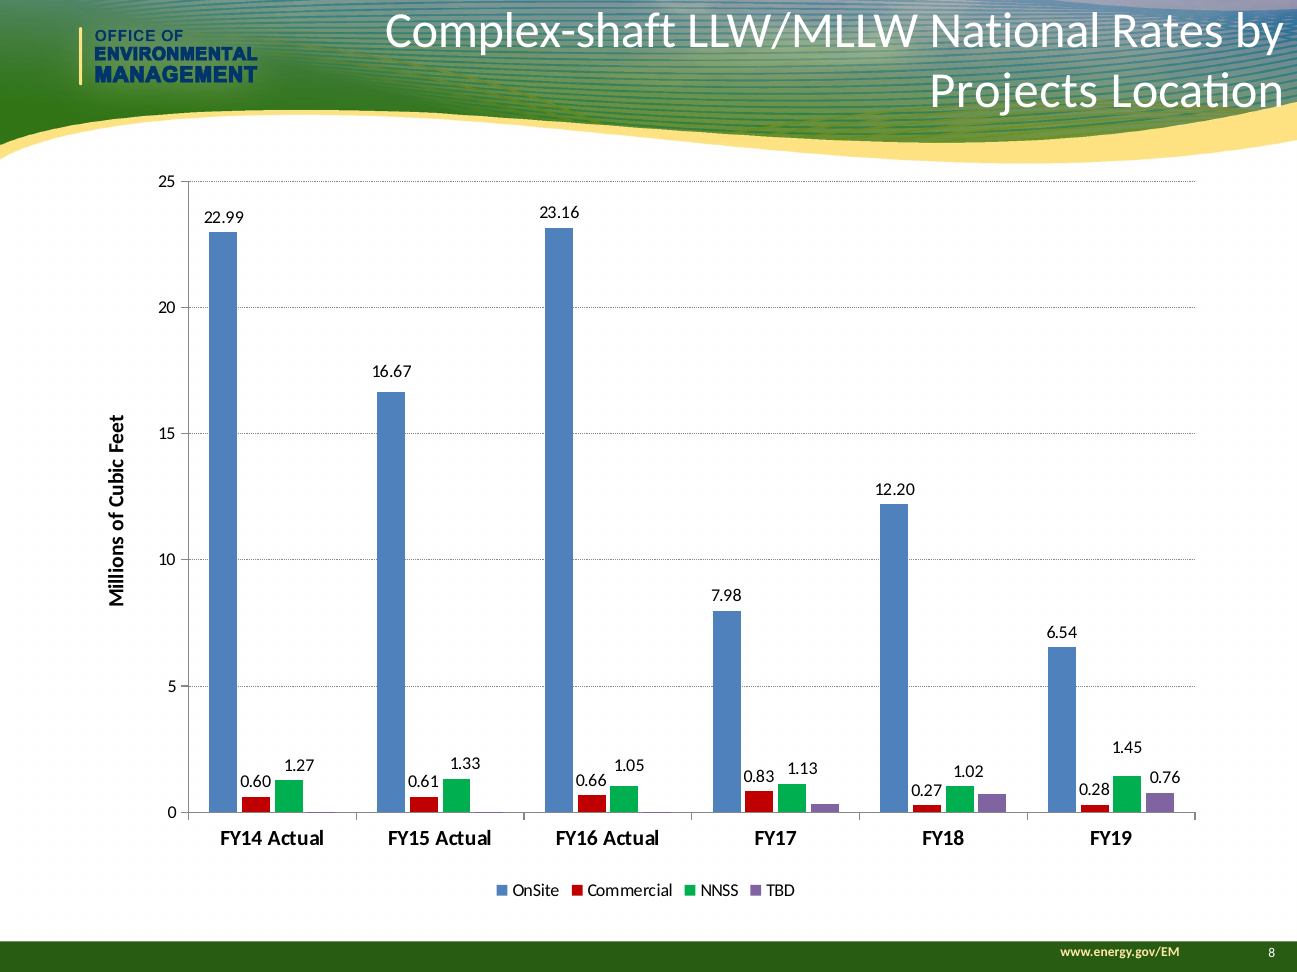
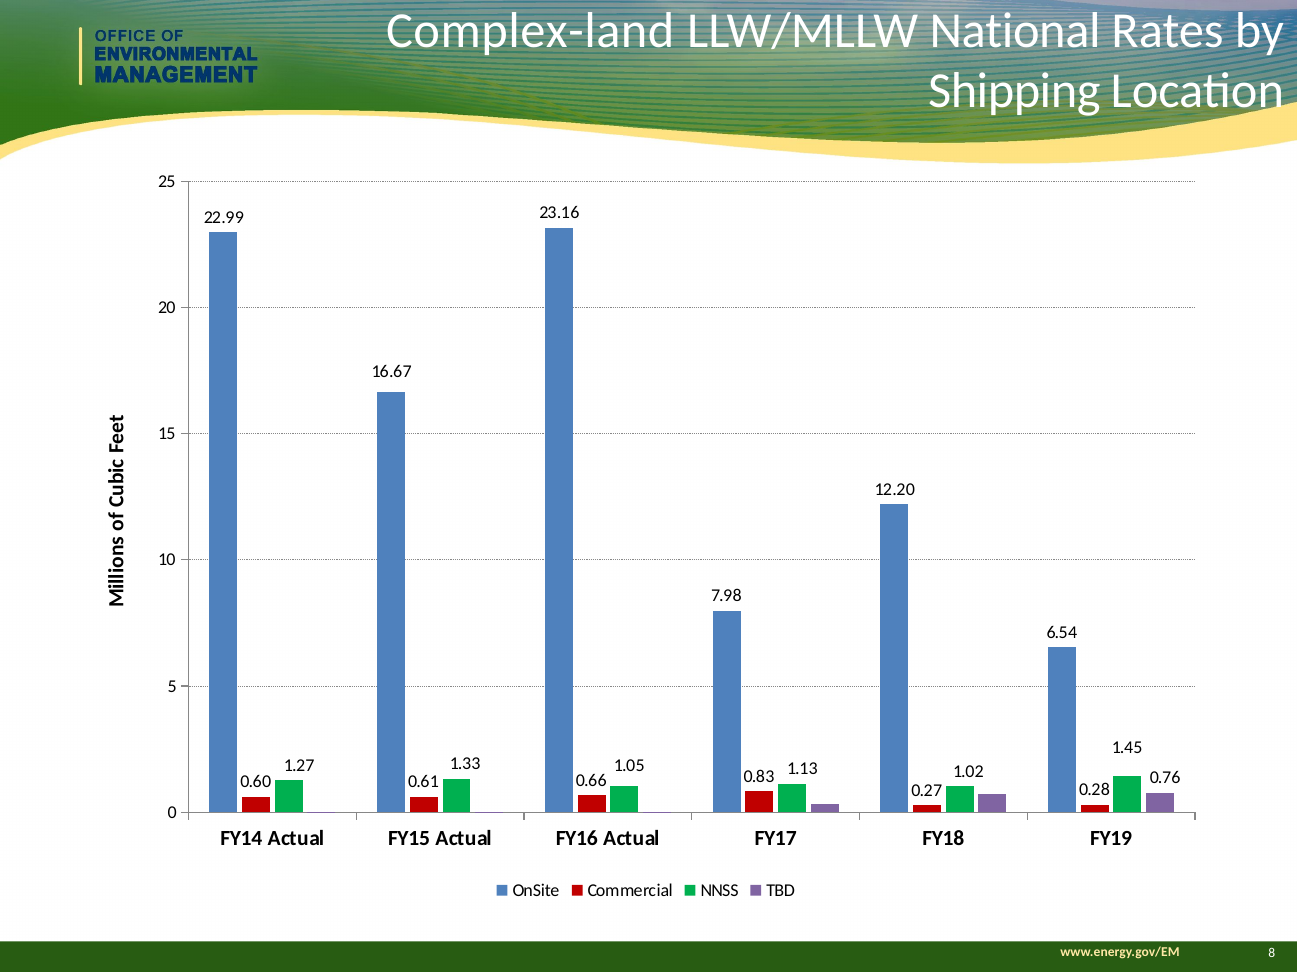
Complex-shaft: Complex-shaft -> Complex-land (530, 30)
Projects: Projects -> Shipping (1014, 91)
